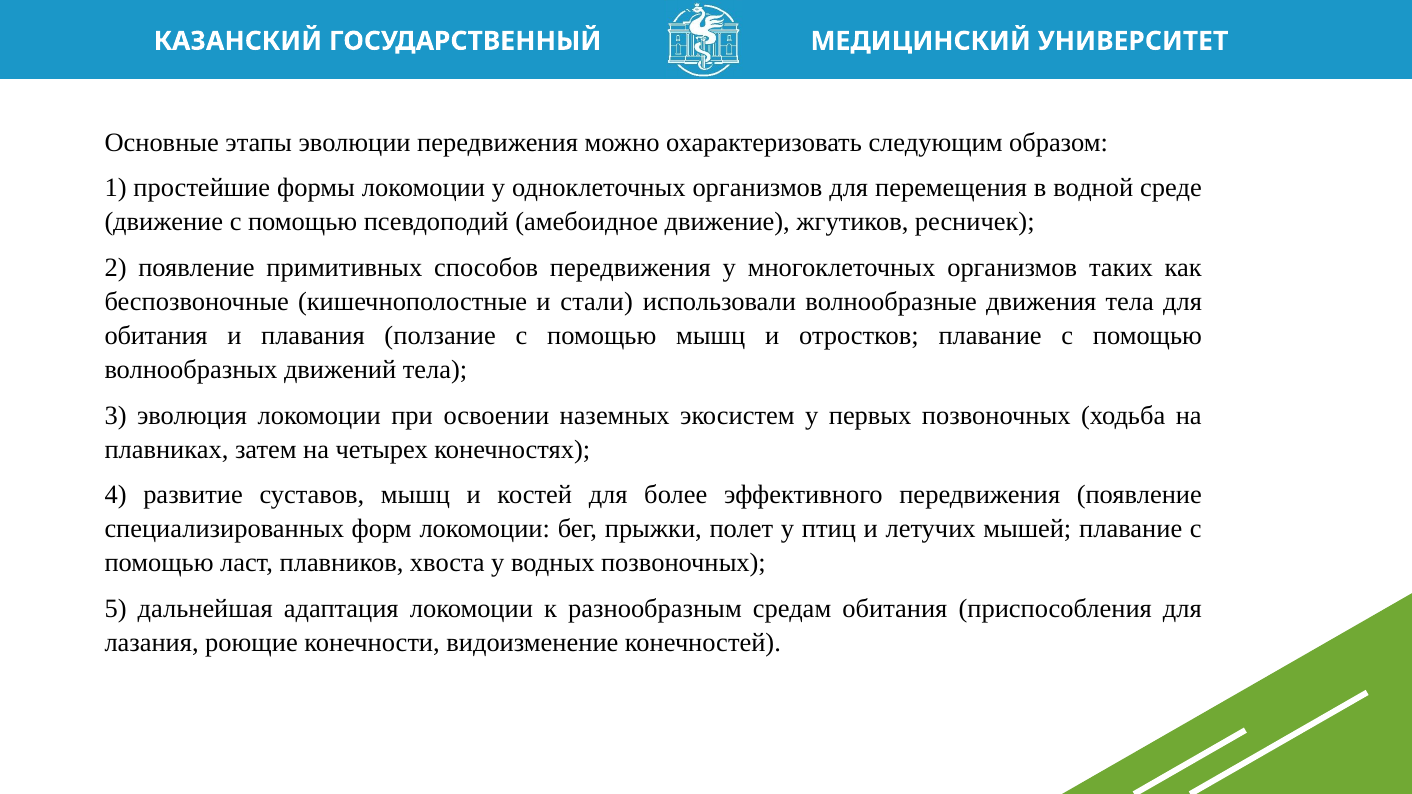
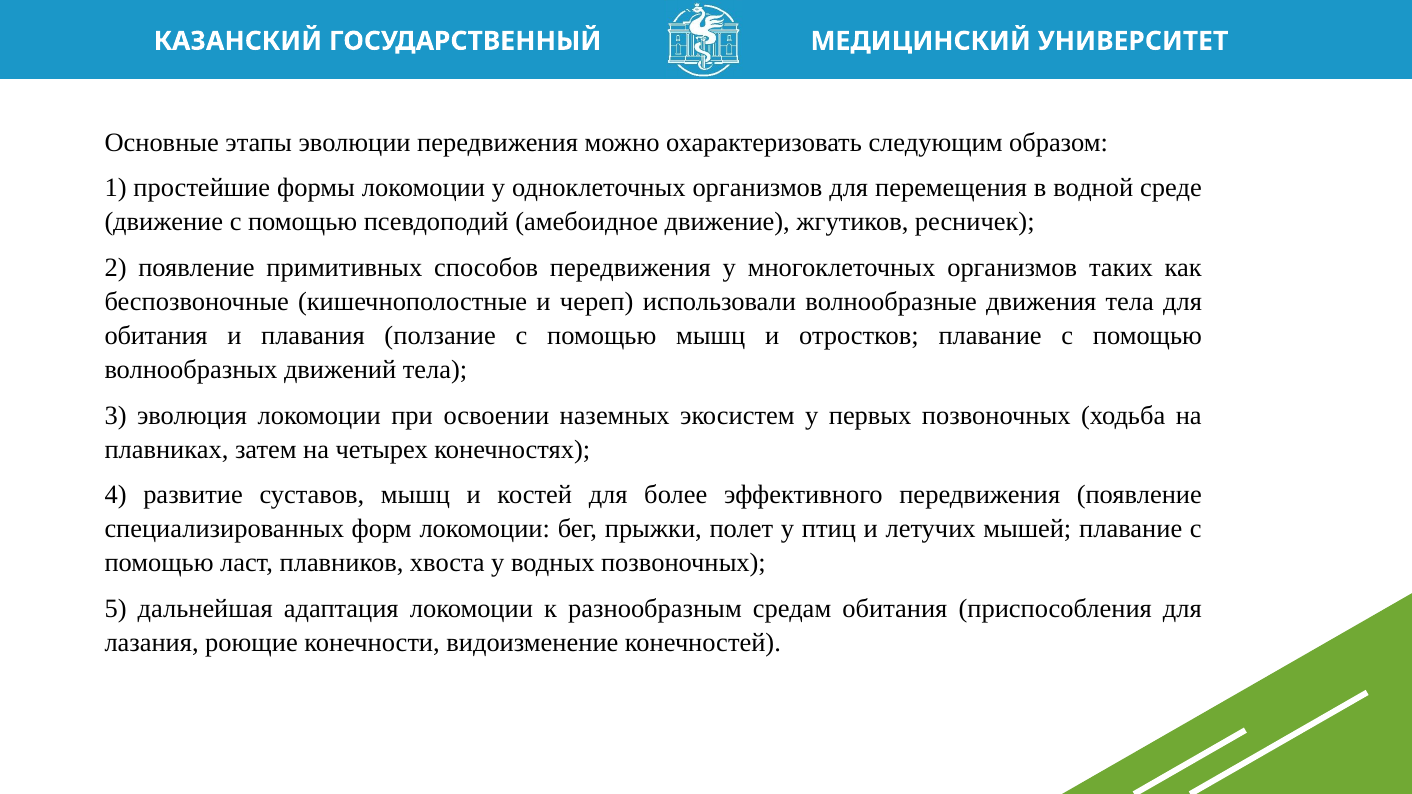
стали: стали -> череп (597, 302)
